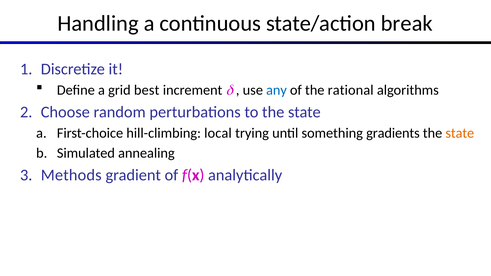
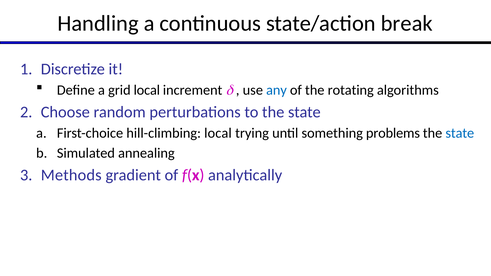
grid best: best -> local (147, 90)
rational: rational -> rotating (351, 90)
gradients: gradients -> problems (393, 133)
state colour: orange -> blue (460, 133)
